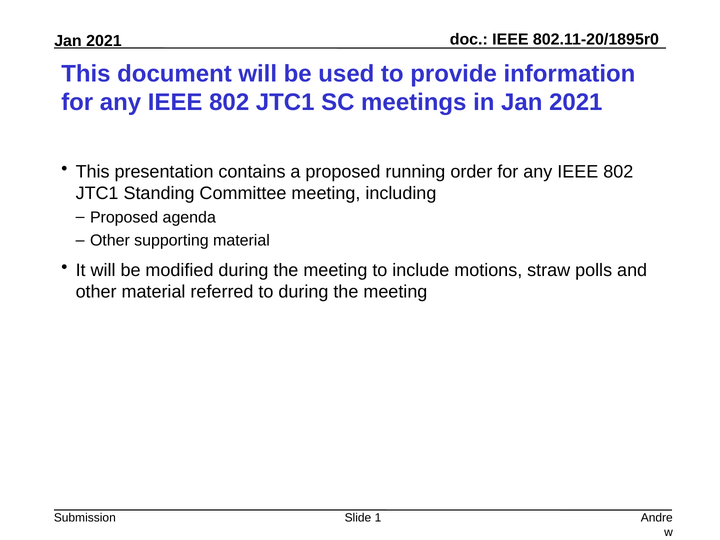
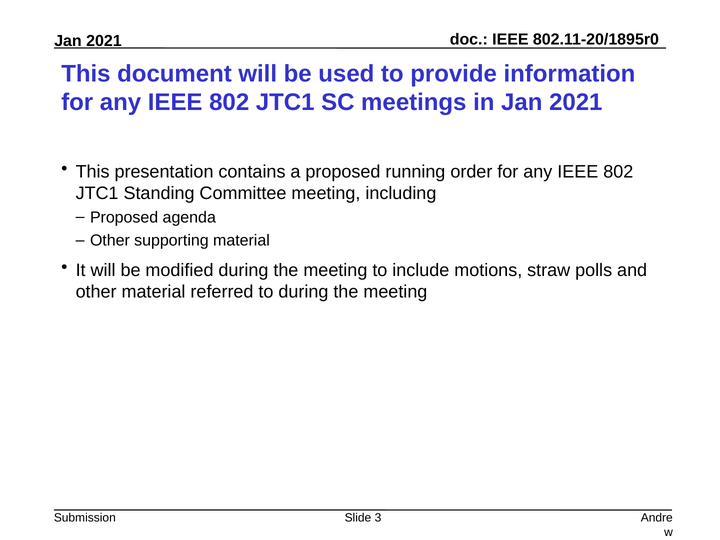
1: 1 -> 3 (378, 518)
